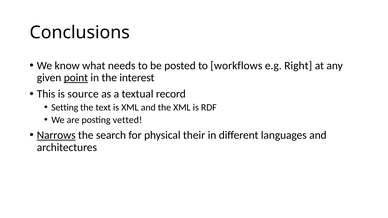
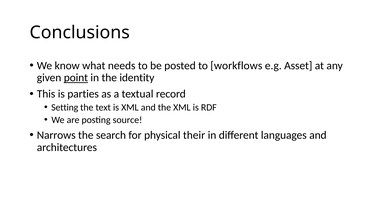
Right: Right -> Asset (298, 66)
interest: interest -> identity (137, 78)
source: source -> parties (83, 94)
vetted: vetted -> source (127, 120)
Narrows underline: present -> none (56, 135)
